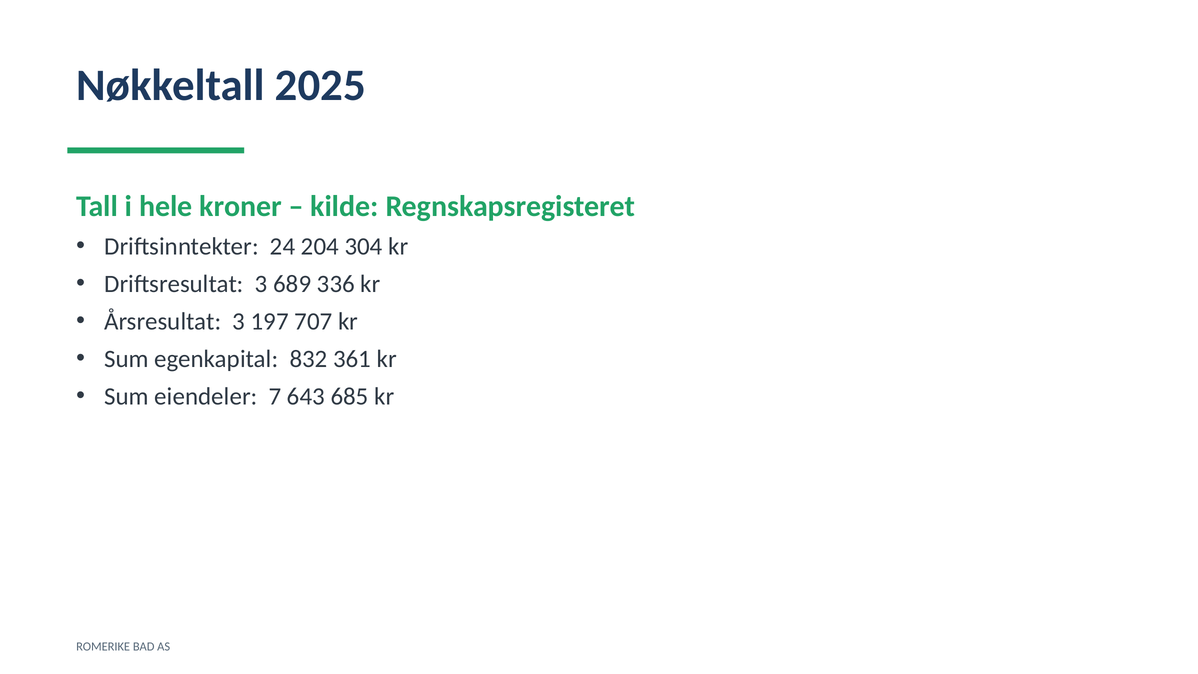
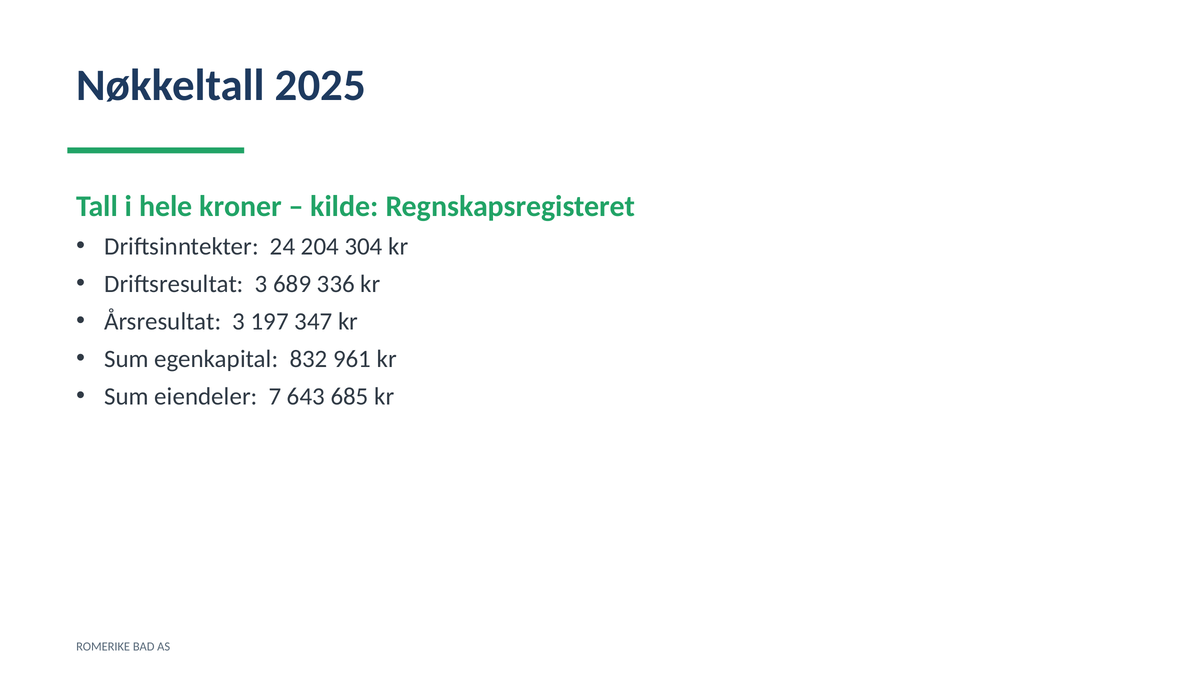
707: 707 -> 347 (313, 321)
361: 361 -> 961 (352, 359)
